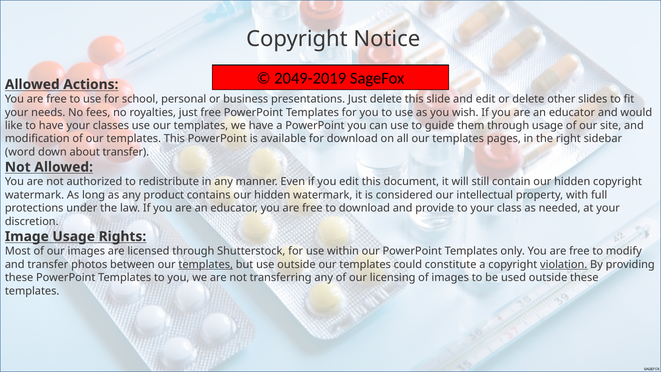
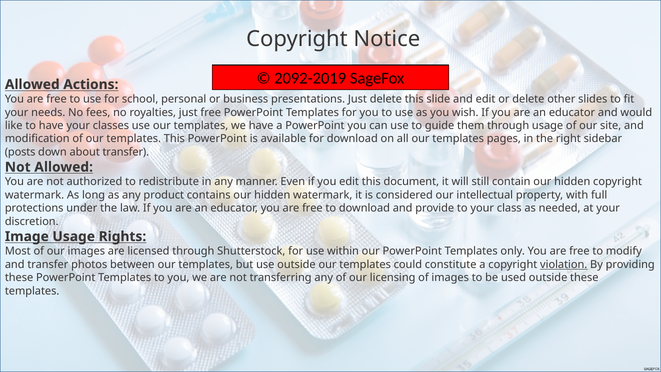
2049-2019: 2049-2019 -> 2092-2019 (310, 78)
word: word -> posts (20, 152)
templates underline: present -> none (206, 264)
